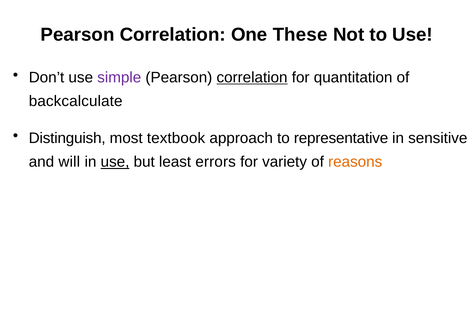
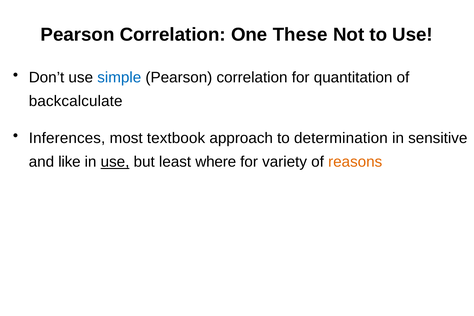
simple colour: purple -> blue (119, 77)
correlation underline: present -> none (252, 77)
Distinguish: Distinguish -> Inferences (67, 138)
representative: representative -> determination (341, 138)
will: will -> like (69, 162)
errors: errors -> where (216, 162)
